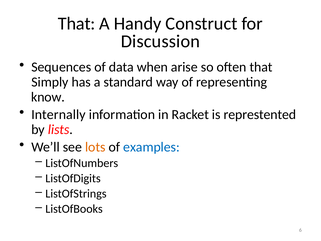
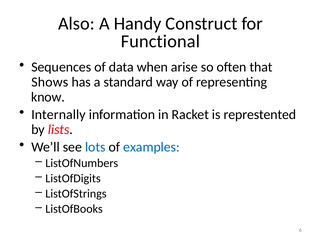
That: That -> Also (76, 24)
Discussion: Discussion -> Functional (160, 41)
Simply: Simply -> Shows (50, 82)
lots colour: orange -> blue (95, 147)
